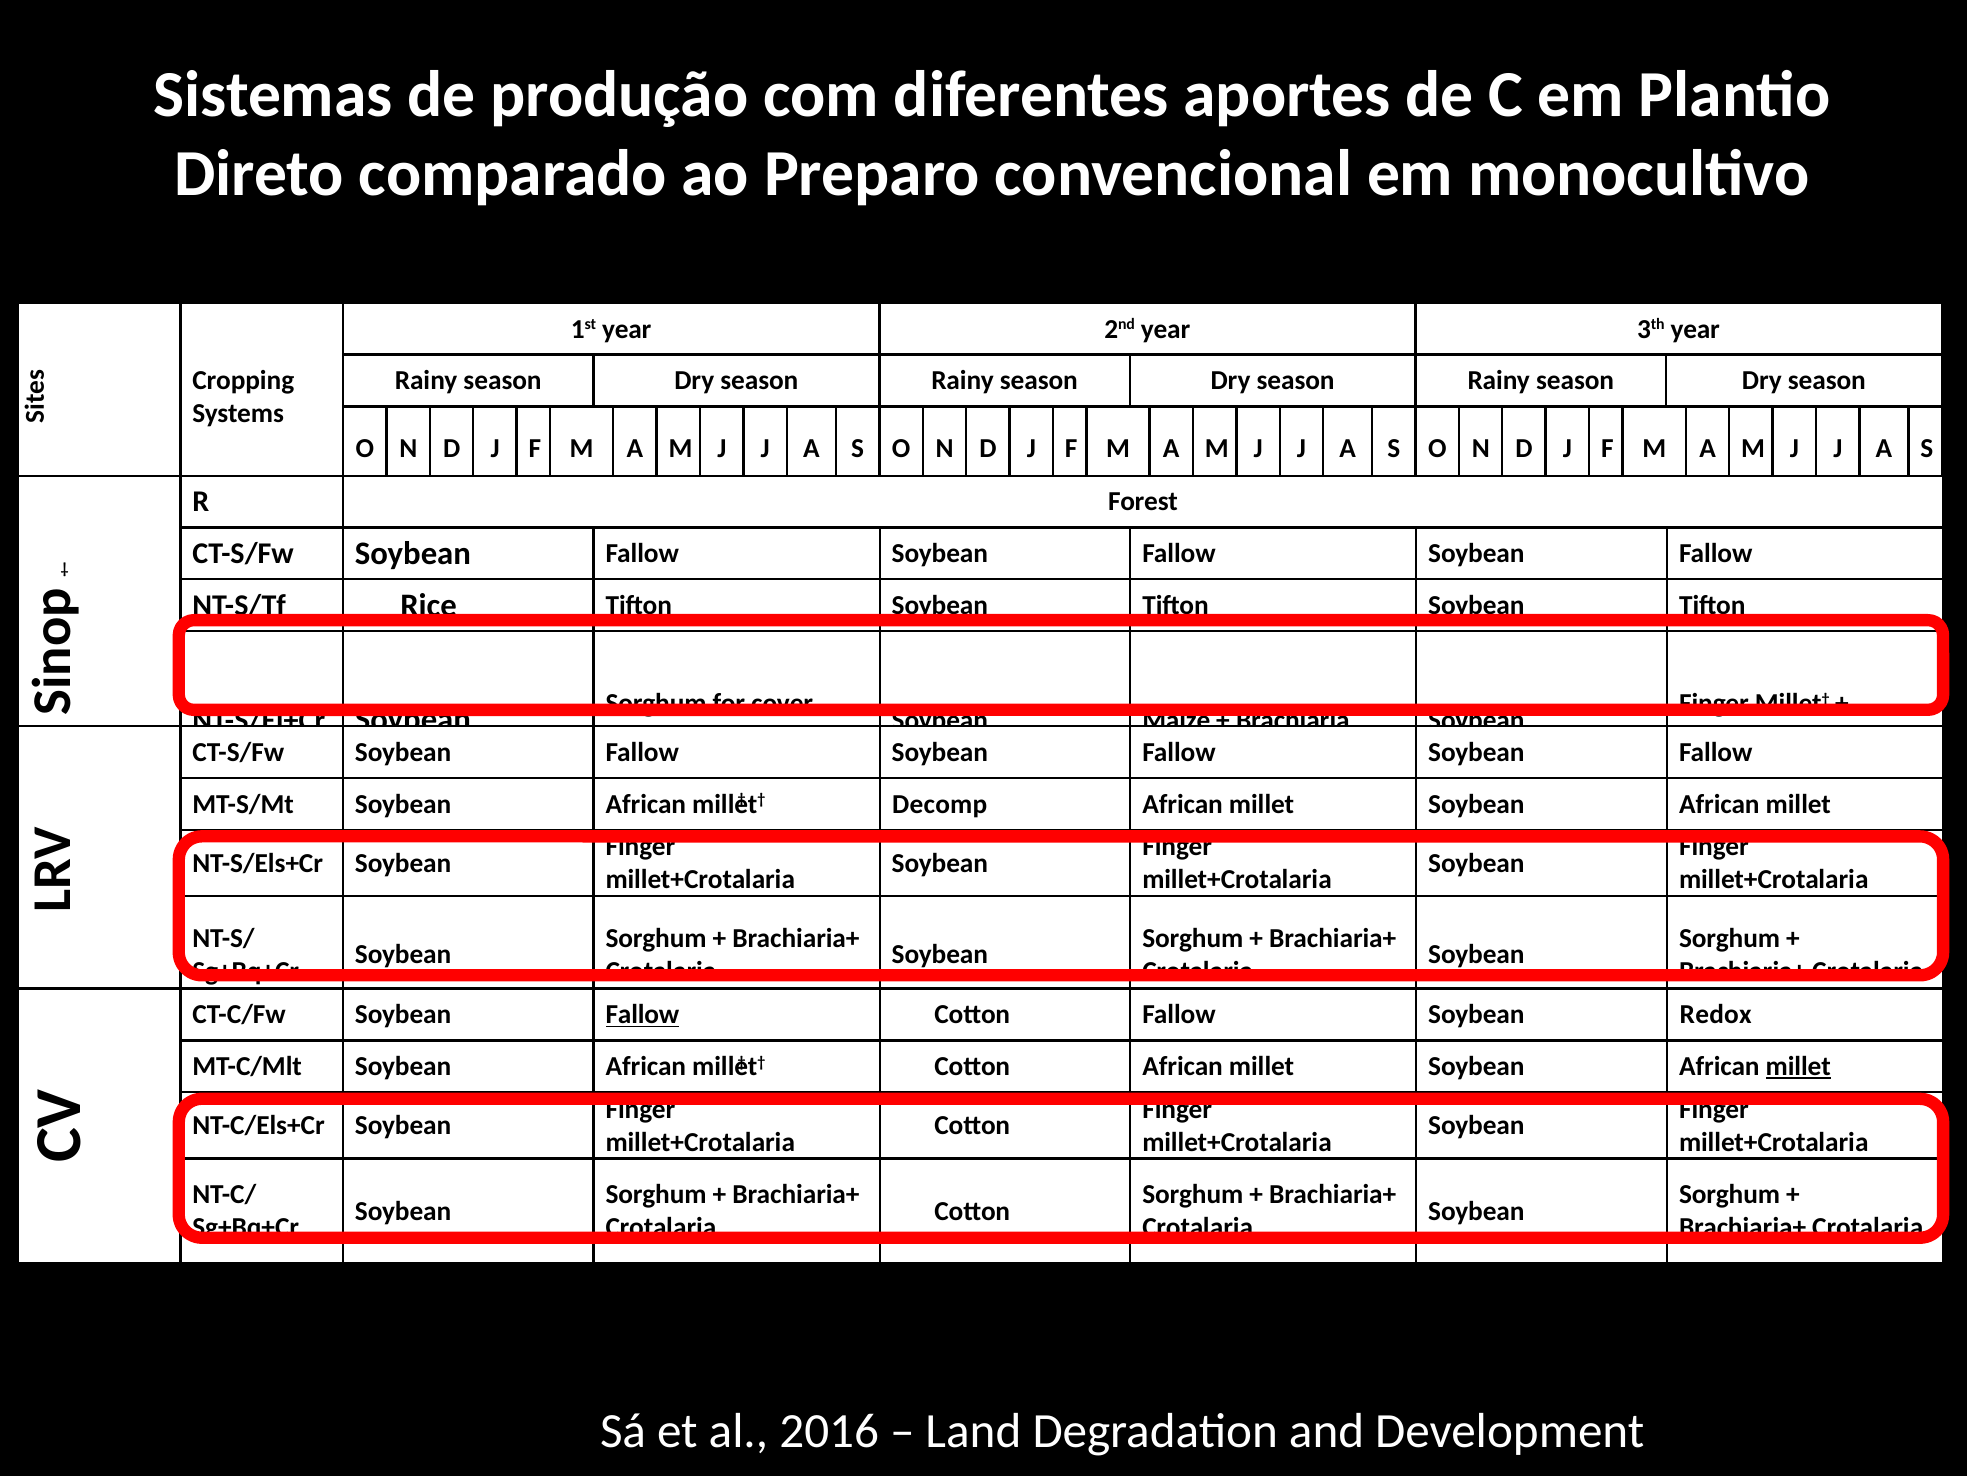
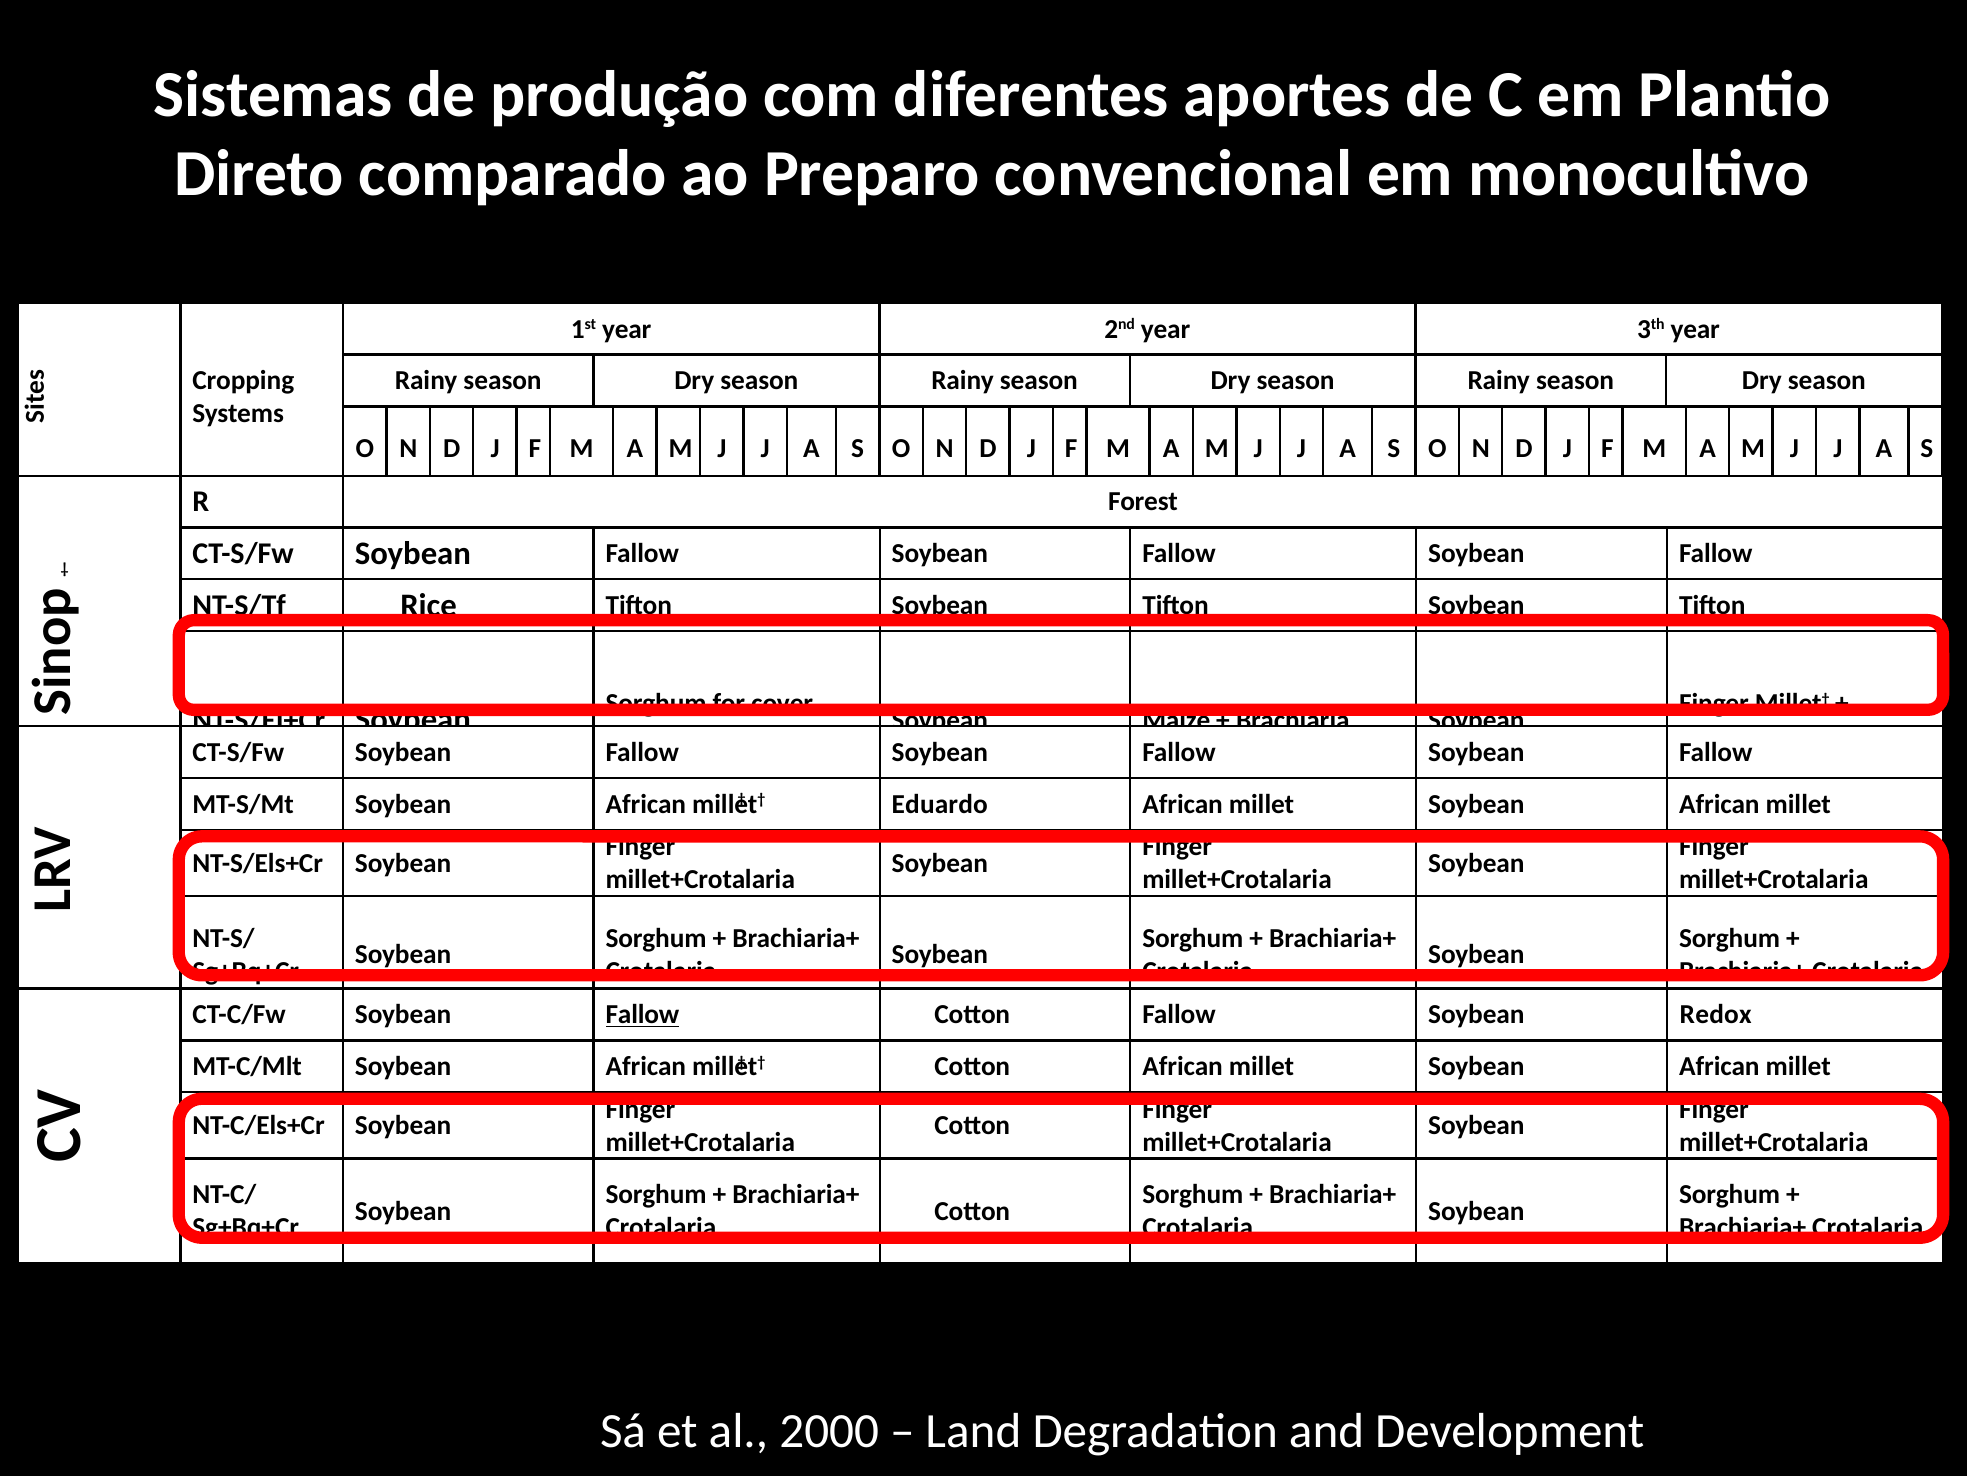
Decomp: Decomp -> Eduardo (940, 804)
millet underline: present -> none (1798, 1066)
2016: 2016 -> 2000 (829, 1431)
